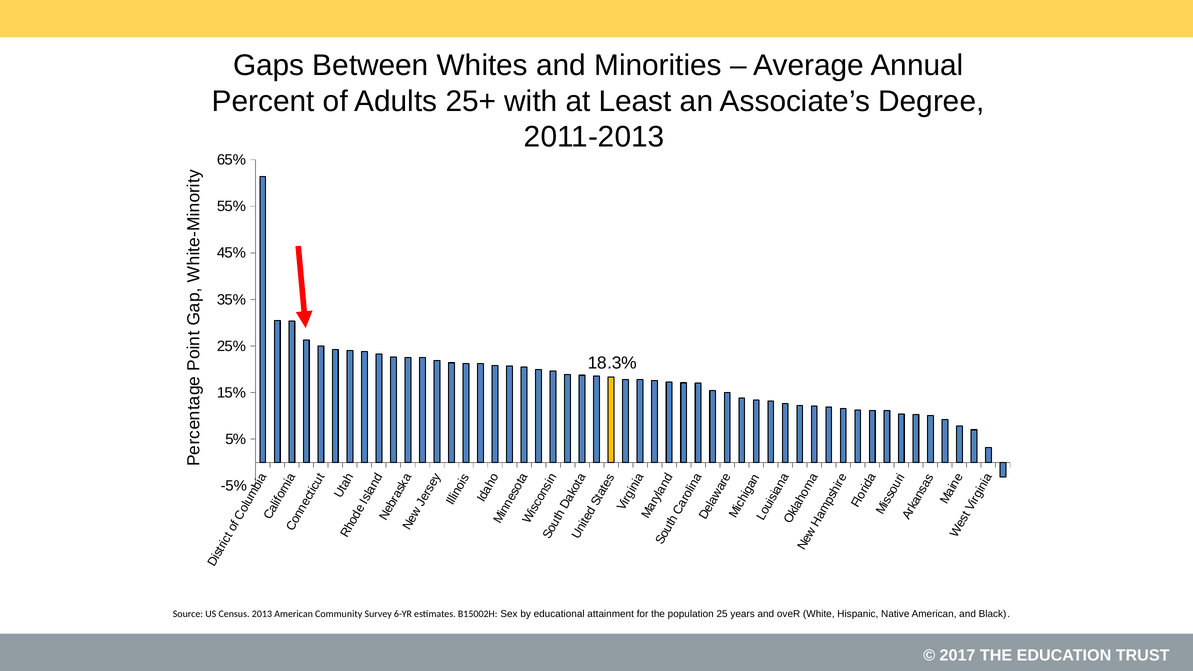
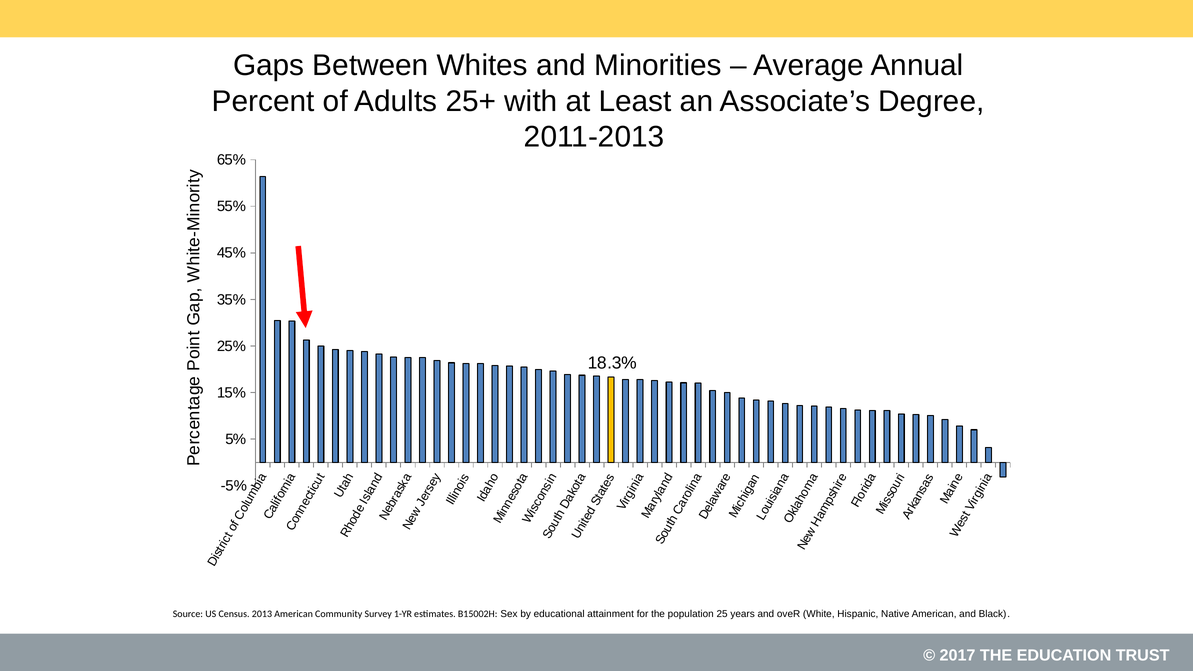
6-YR: 6-YR -> 1-YR (403, 614)
